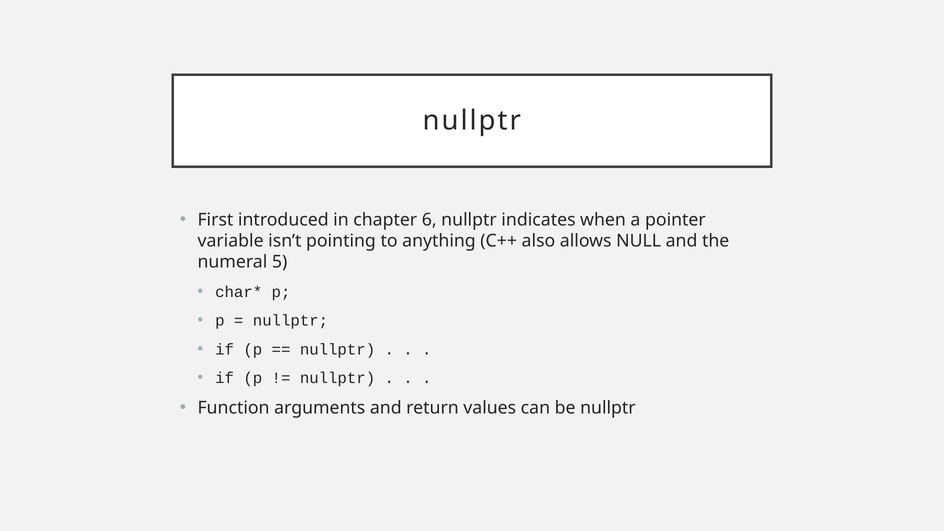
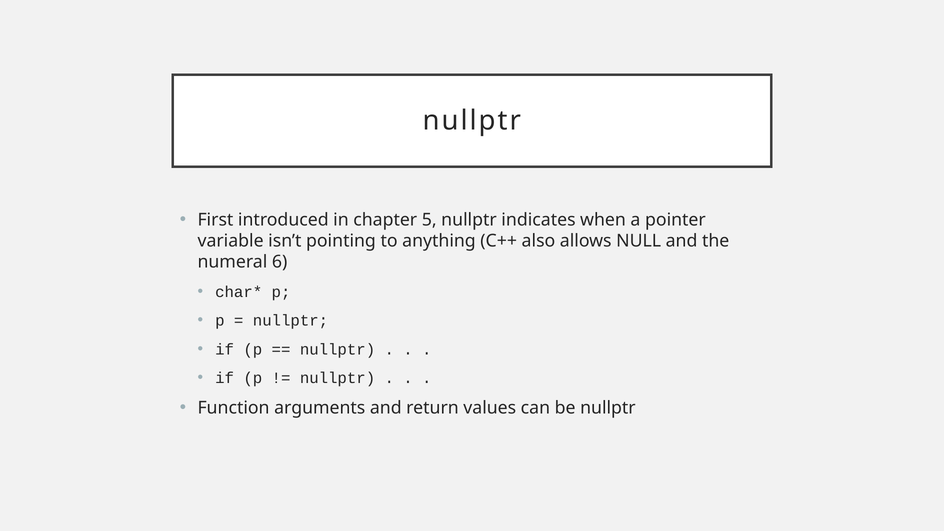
6: 6 -> 5 (429, 220)
5: 5 -> 6 (280, 262)
